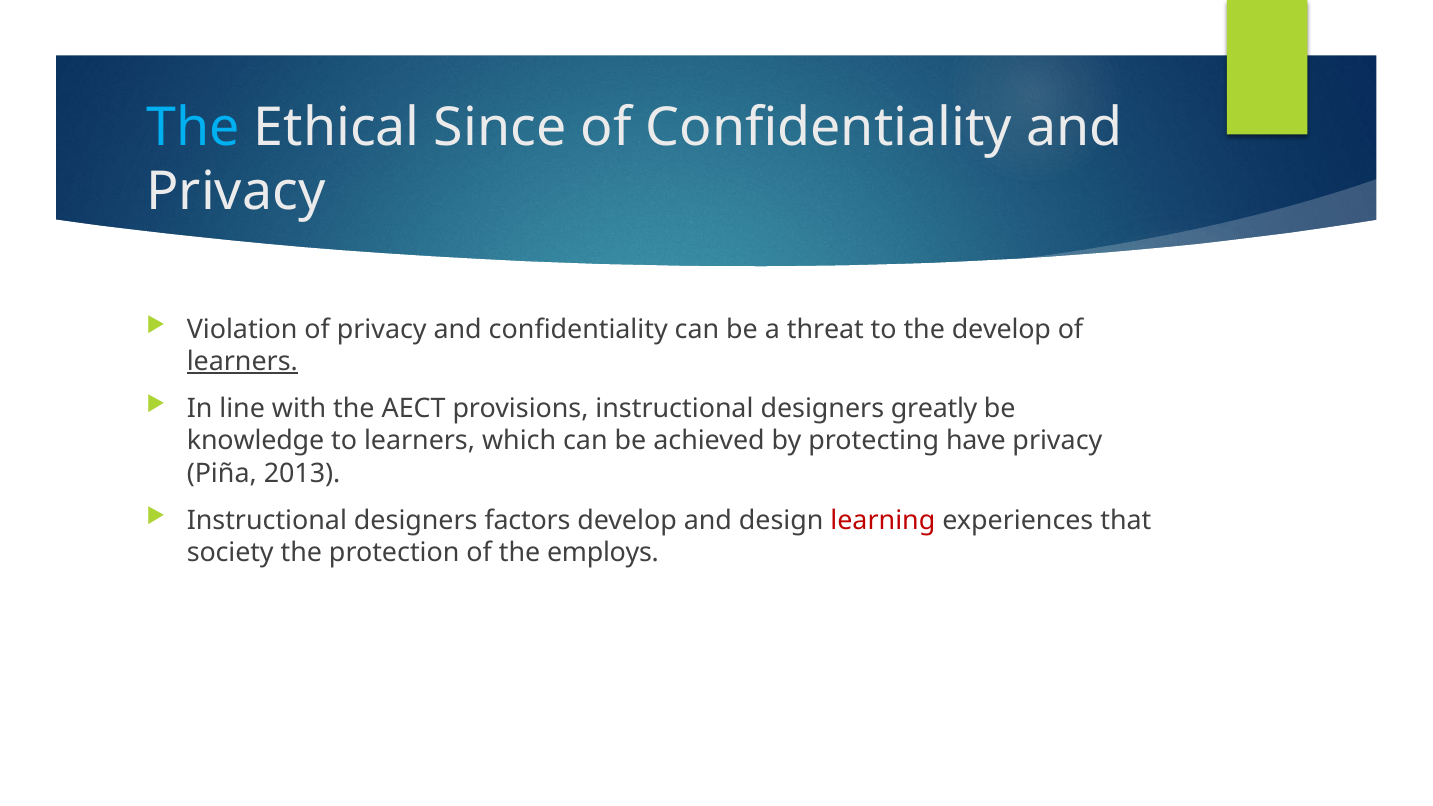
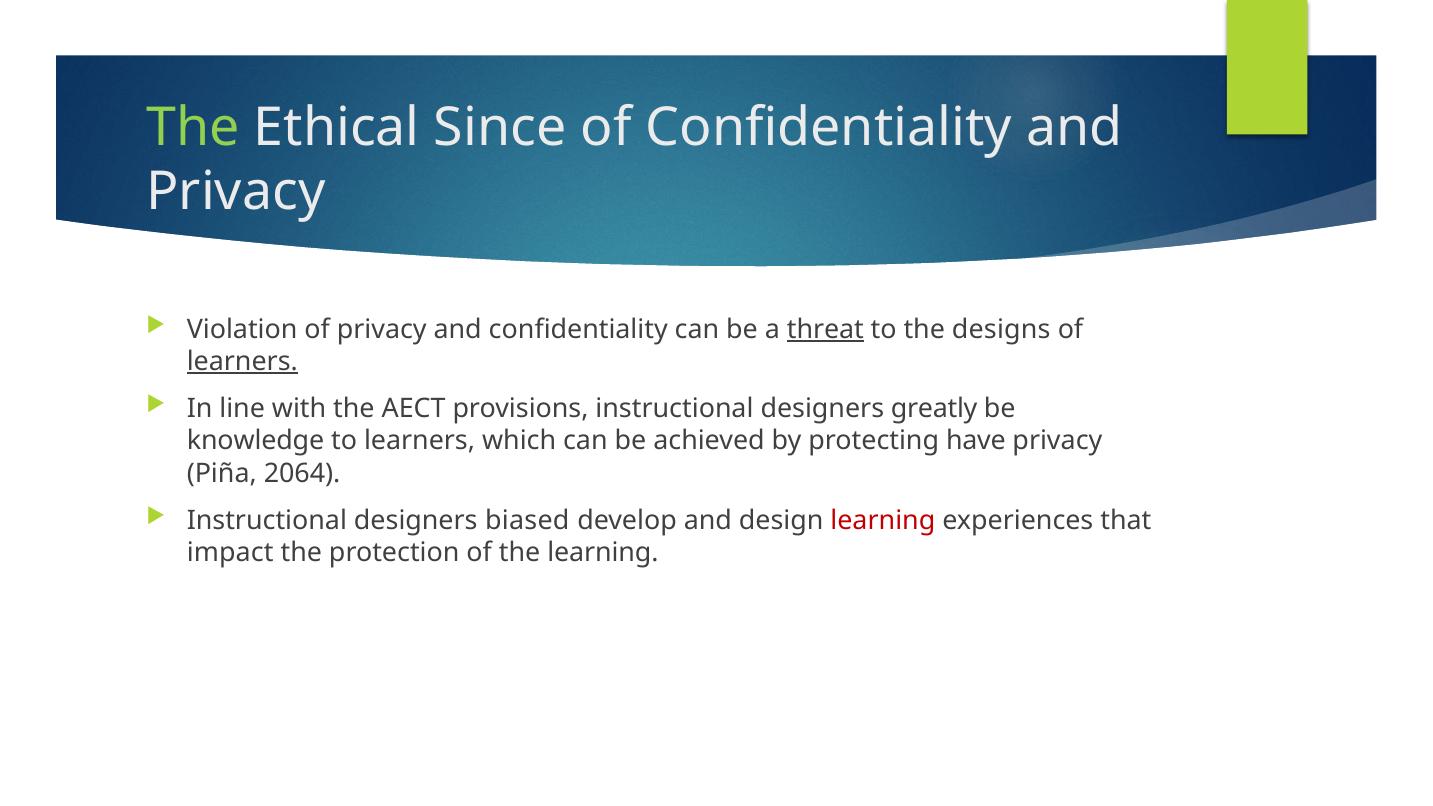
The colour: light blue -> light green (193, 127)
threat underline: none -> present (825, 329)
the develop: develop -> designs (1001, 329)
2013: 2013 -> 2064 (302, 473)
factors: factors -> biased (527, 520)
society: society -> impact (230, 553)
the employs: employs -> learning (603, 553)
